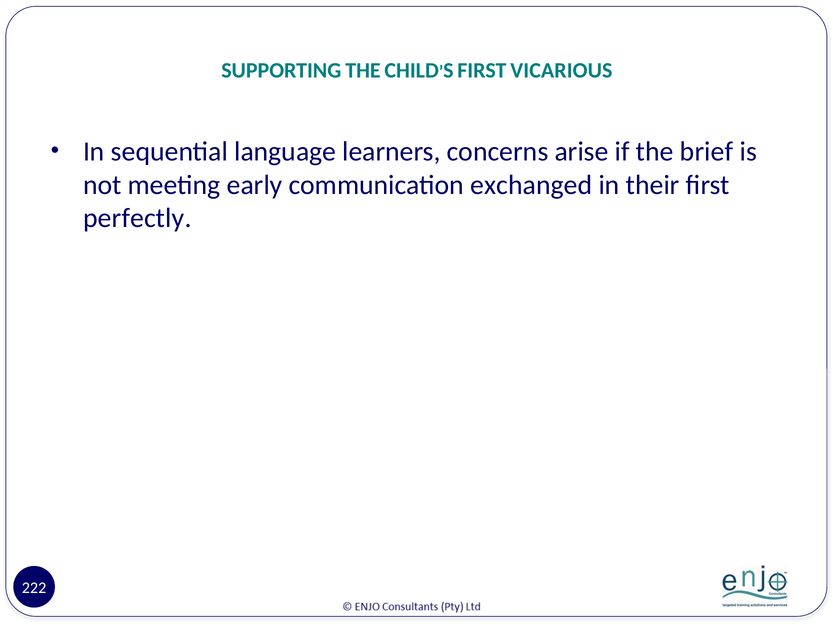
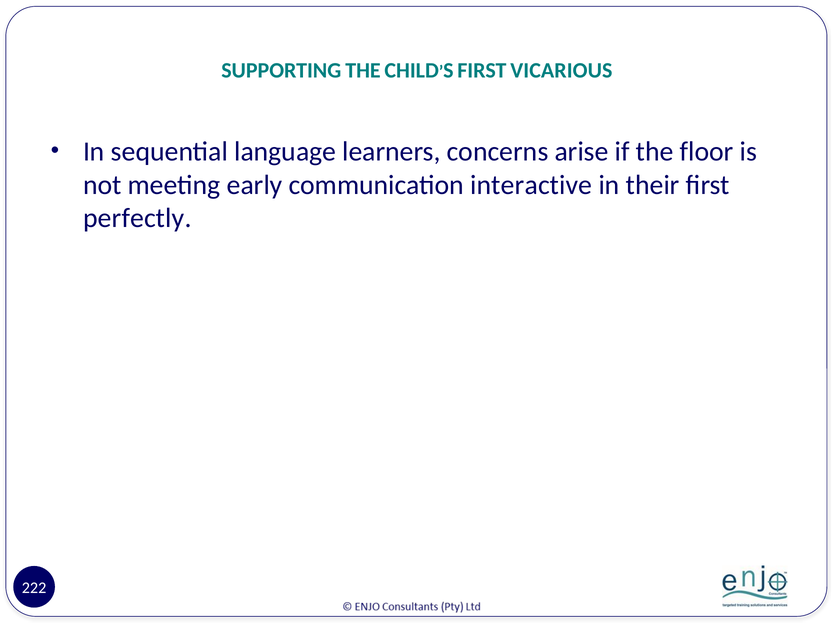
brief: brief -> floor (707, 151)
exchanged: exchanged -> interactive (531, 185)
